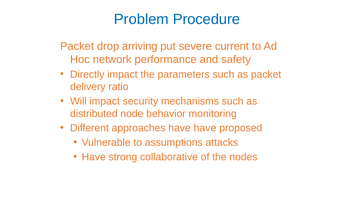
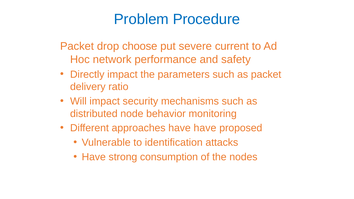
arriving: arriving -> choose (140, 46)
assumptions: assumptions -> identification (174, 143)
collaborative: collaborative -> consumption (169, 157)
